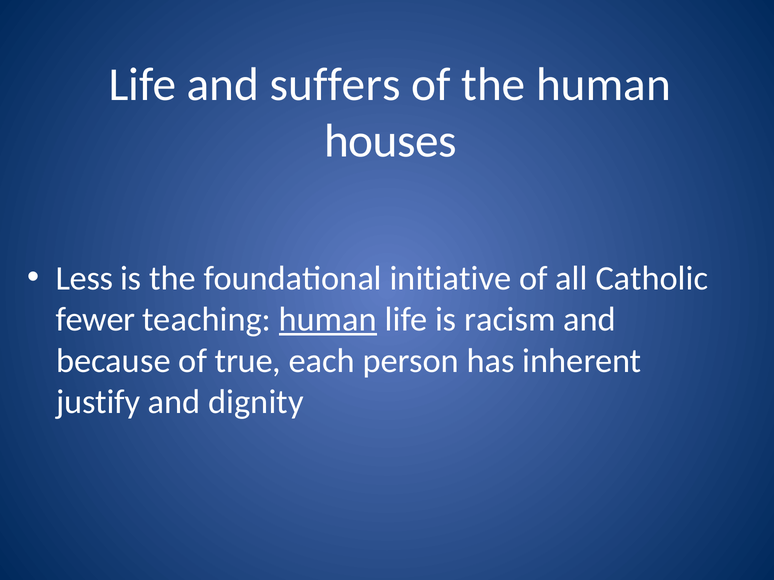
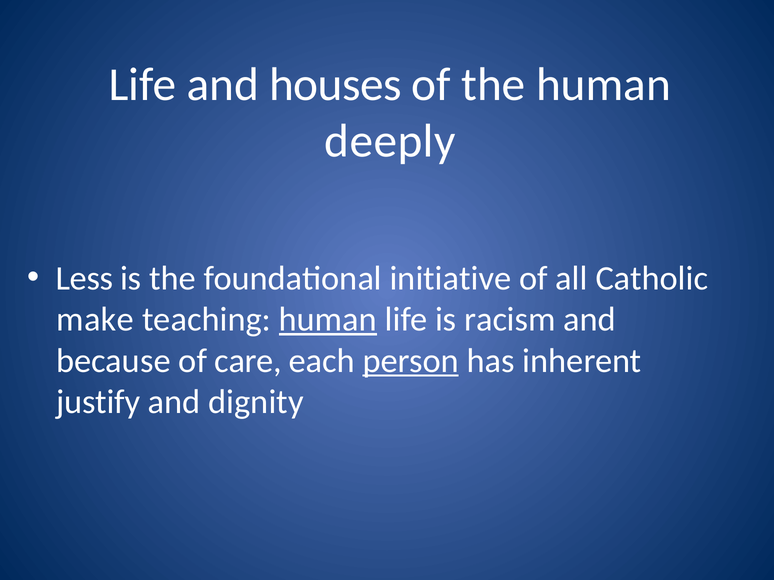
suffers: suffers -> houses (335, 85)
houses: houses -> deeply (390, 141)
fewer: fewer -> make (95, 320)
true: true -> care (248, 361)
person underline: none -> present (411, 361)
